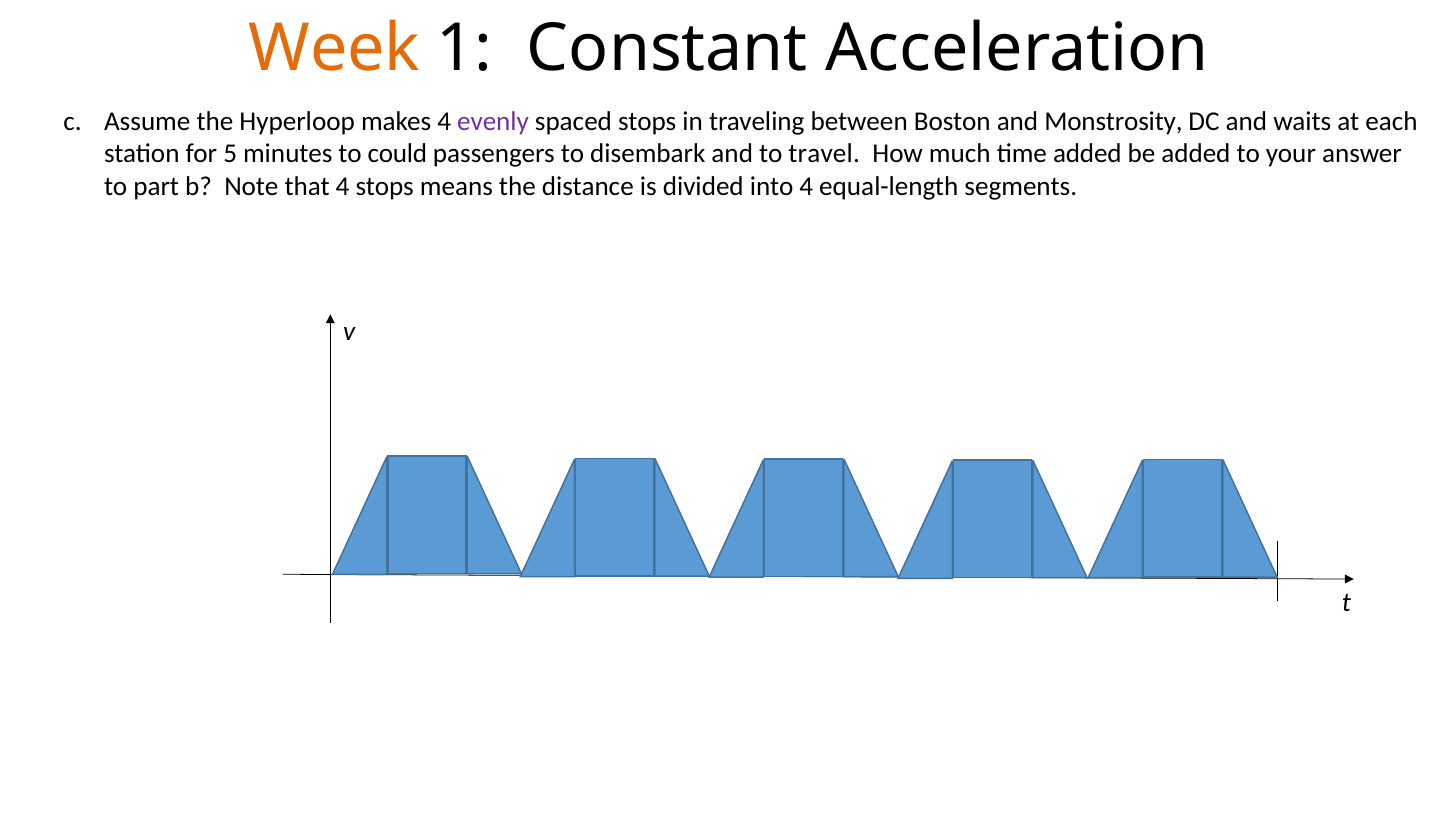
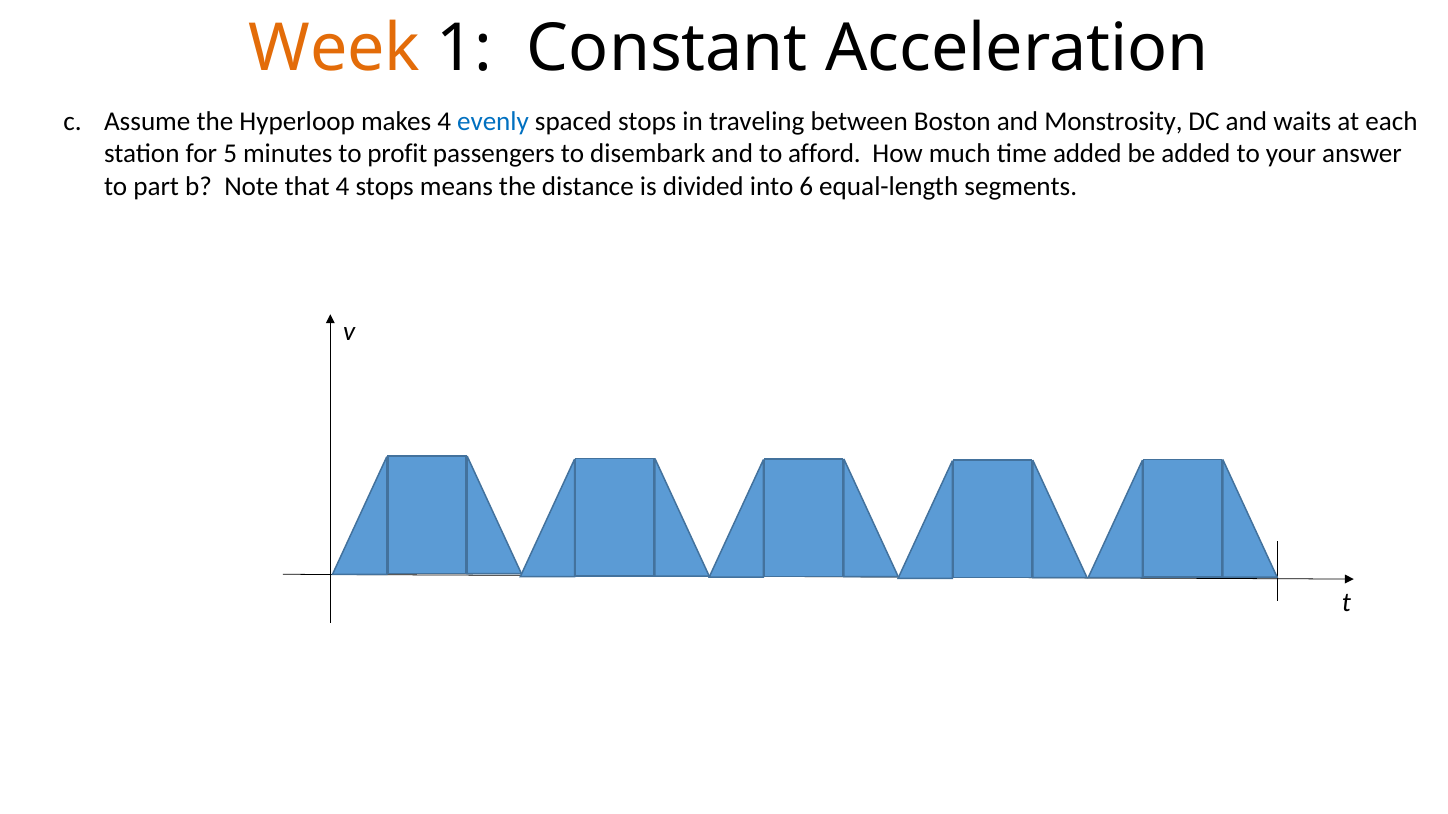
evenly colour: purple -> blue (493, 121)
could: could -> profit (397, 154)
travel: travel -> afford (824, 154)
into 4: 4 -> 6 (806, 186)
